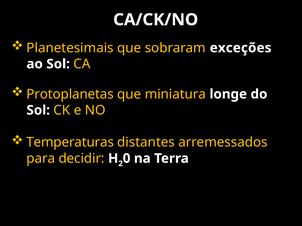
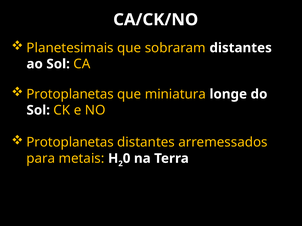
sobraram exceções: exceções -> distantes (241, 48)
Temperaturas: Temperaturas -> Protoplanetas (70, 143)
decidir: decidir -> metais (82, 159)
